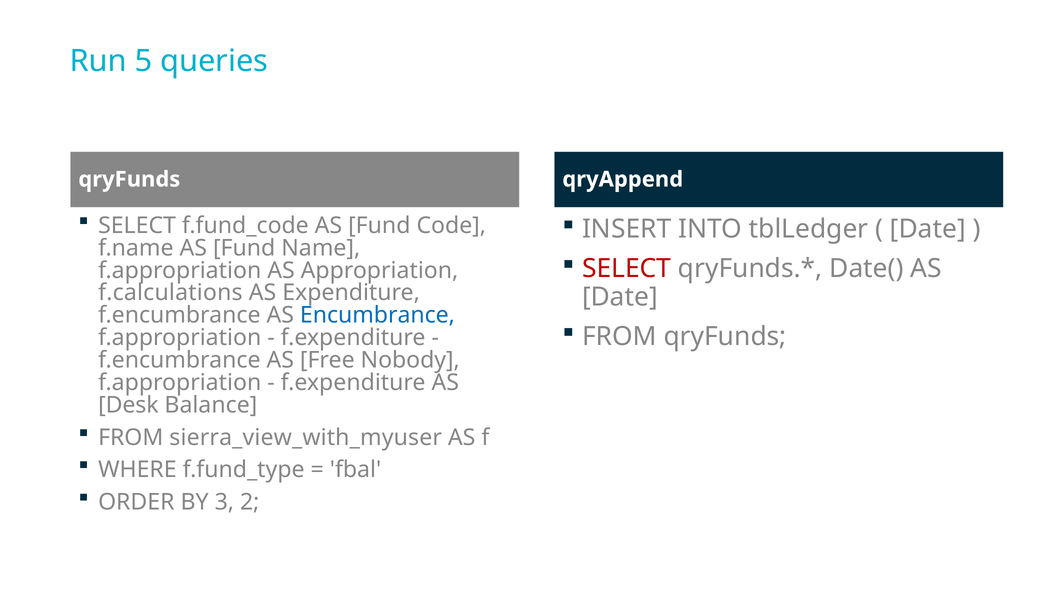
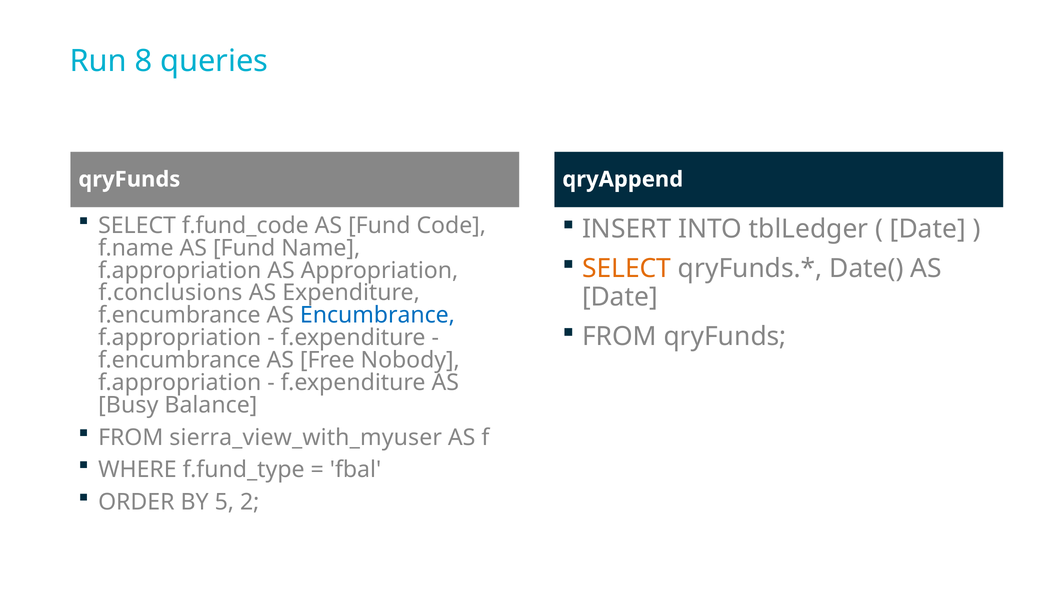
5: 5 -> 8 (143, 61)
SELECT colour: red -> orange (627, 269)
f.calculations: f.calculations -> f.conclusions (170, 293)
Desk: Desk -> Busy (128, 405)
3: 3 -> 5 (224, 502)
